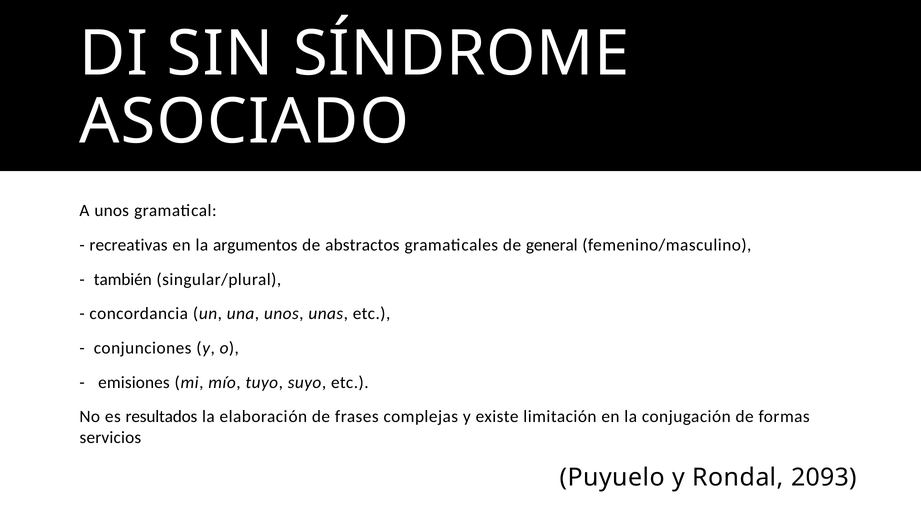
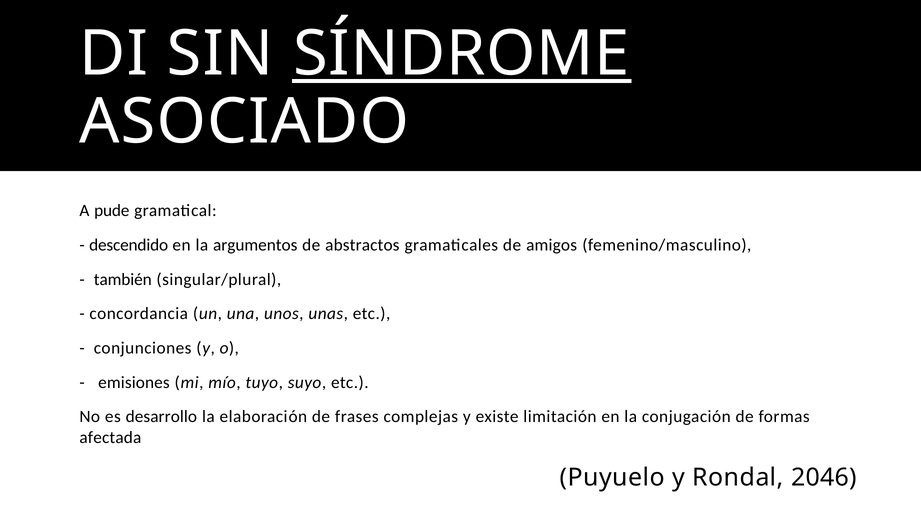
SÍNDROME underline: none -> present (461, 54)
A unos: unos -> pude (112, 211)
recreativas: recreativas -> descendido (129, 245)
general: general -> amigos (552, 245)
resultados: resultados -> desarrollo (161, 417)
servicios: servicios -> afectada (110, 438)
2093: 2093 -> 2046 (824, 477)
